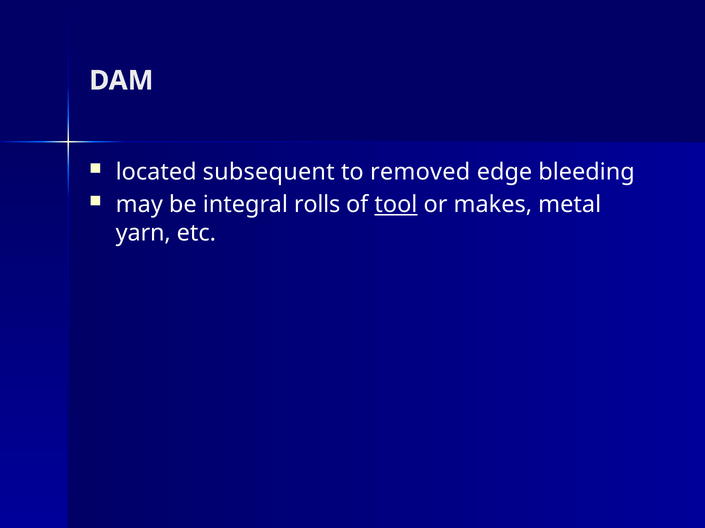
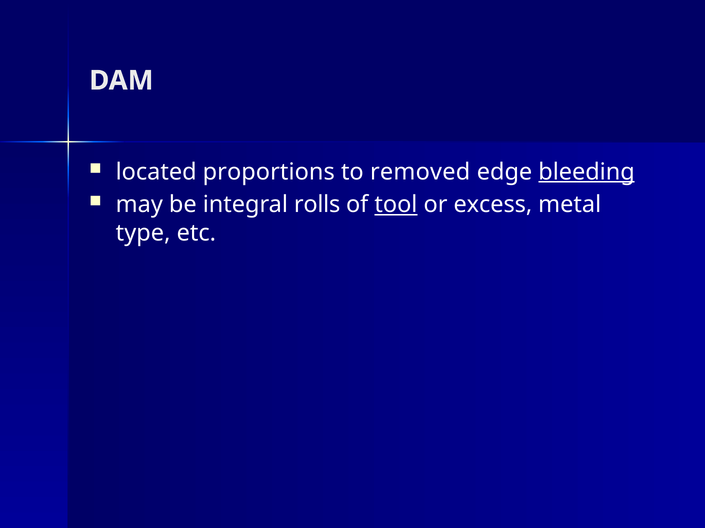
subsequent: subsequent -> proportions (269, 172)
bleeding underline: none -> present (587, 172)
makes: makes -> excess (493, 205)
yarn: yarn -> type (143, 233)
